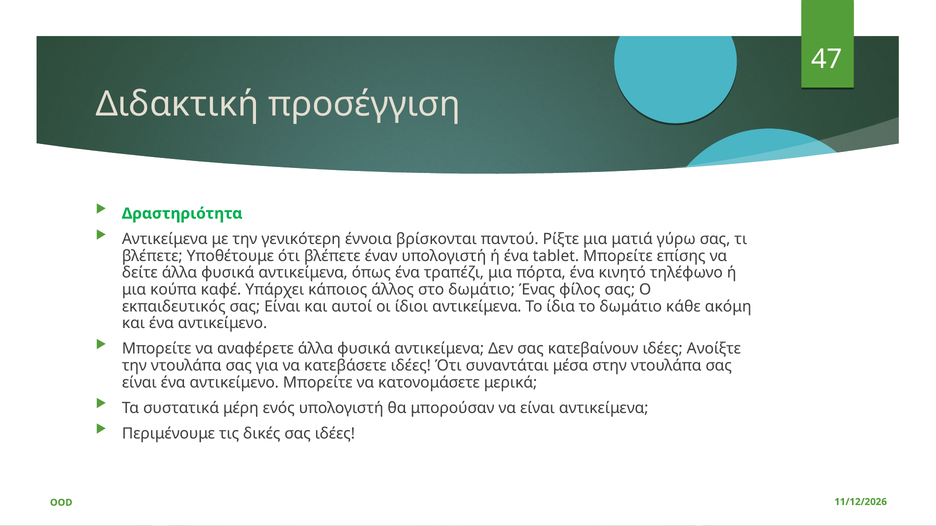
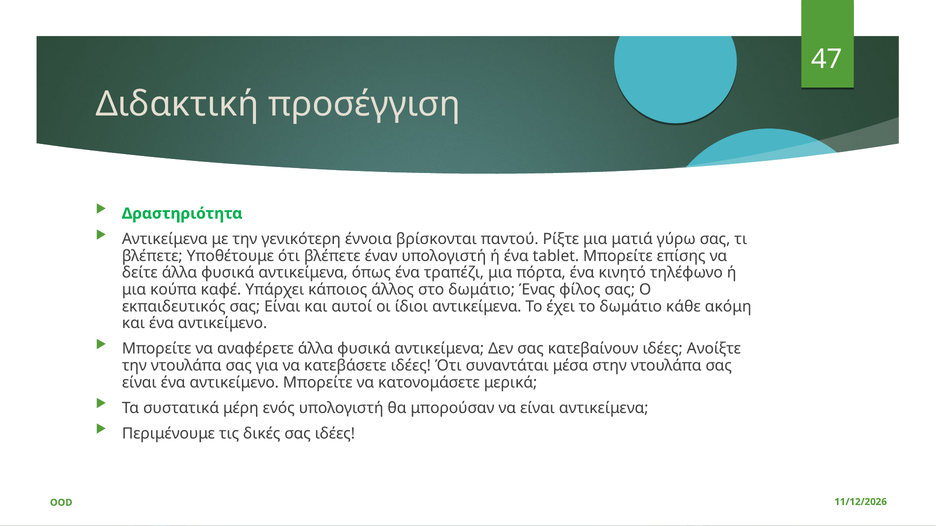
ίδια: ίδια -> έχει (561, 307)
